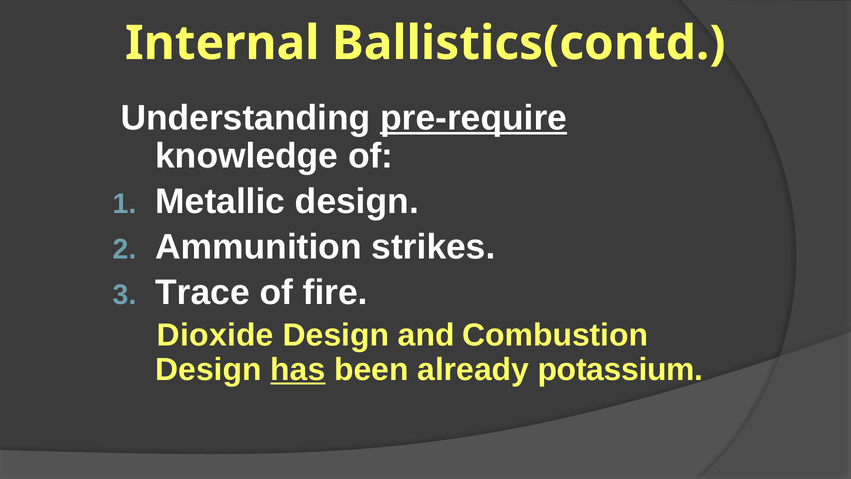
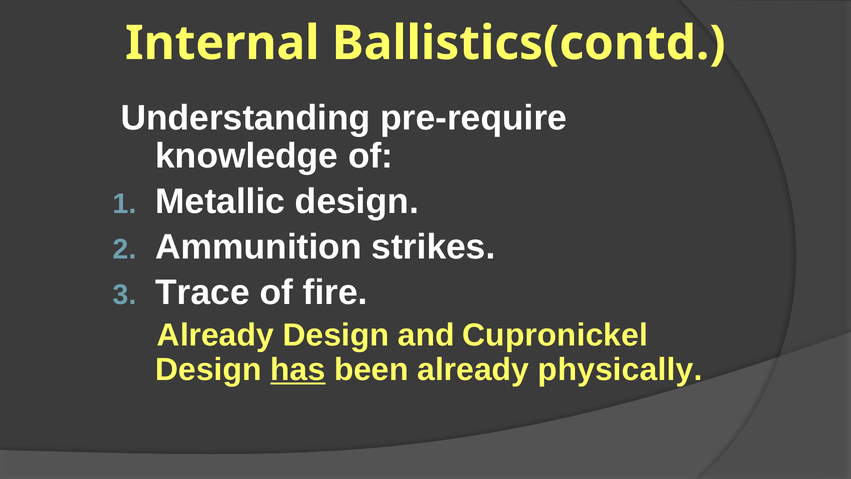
pre-require underline: present -> none (474, 118)
Dioxide: Dioxide -> Already (215, 335)
Combustion: Combustion -> Cupronickel (555, 335)
potassium: potassium -> physically (620, 370)
